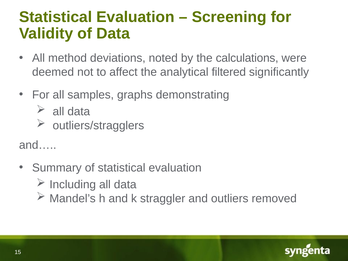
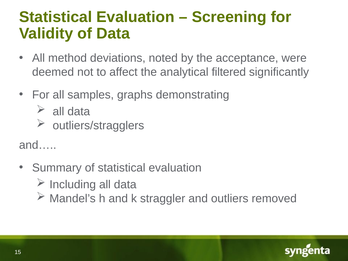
calculations: calculations -> acceptance (247, 58)
